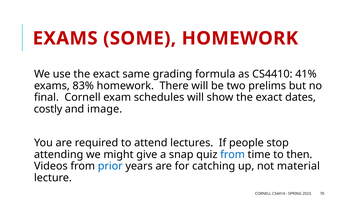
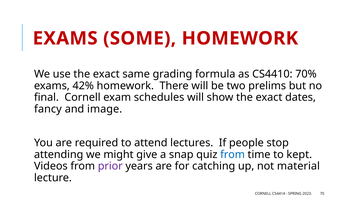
41%: 41% -> 70% (306, 74)
83%: 83% -> 42% (83, 86)
costly: costly -> fancy (48, 109)
then: then -> kept (299, 154)
prior colour: blue -> purple (110, 166)
